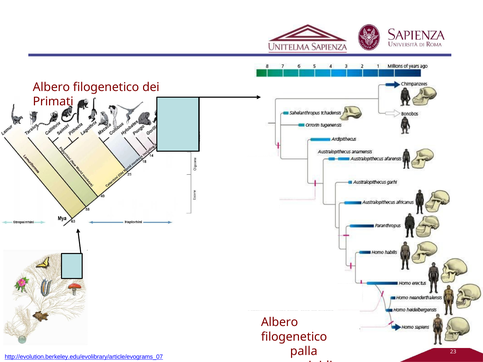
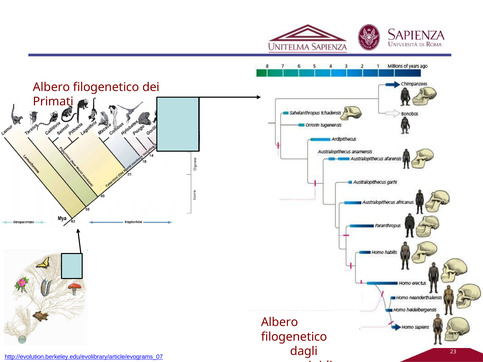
palla: palla -> dagli (304, 352)
